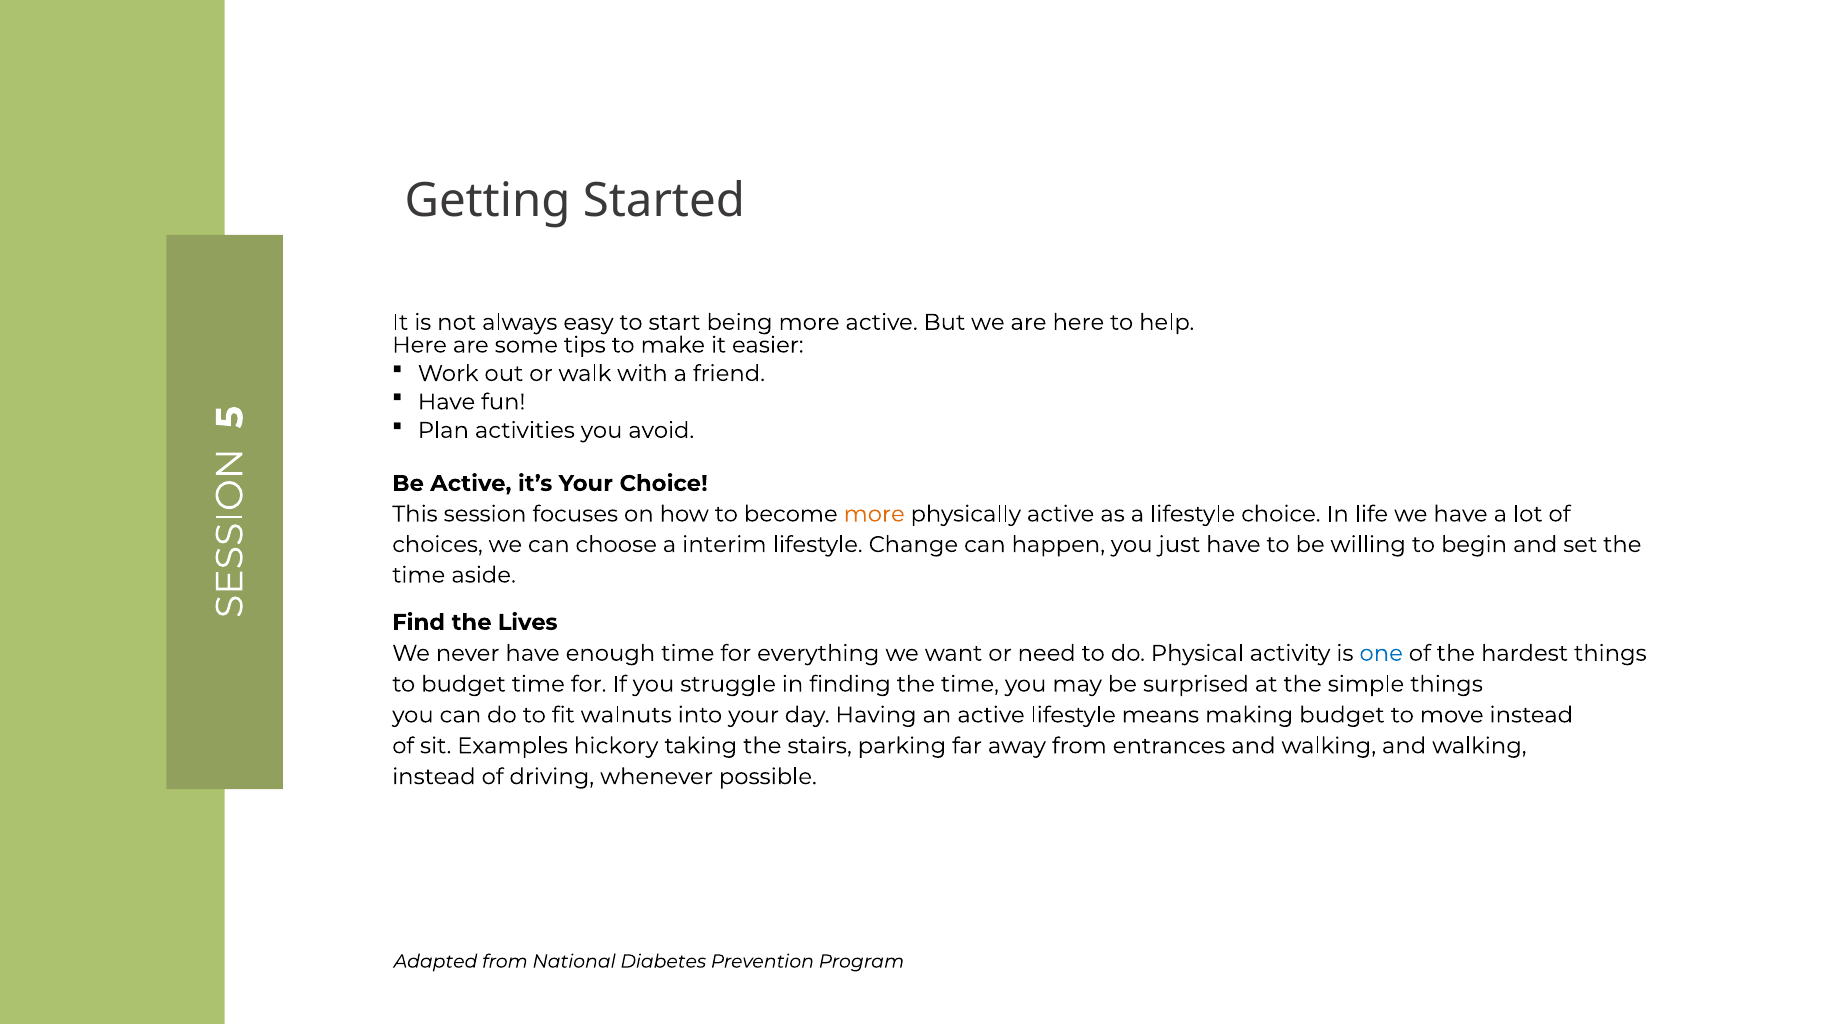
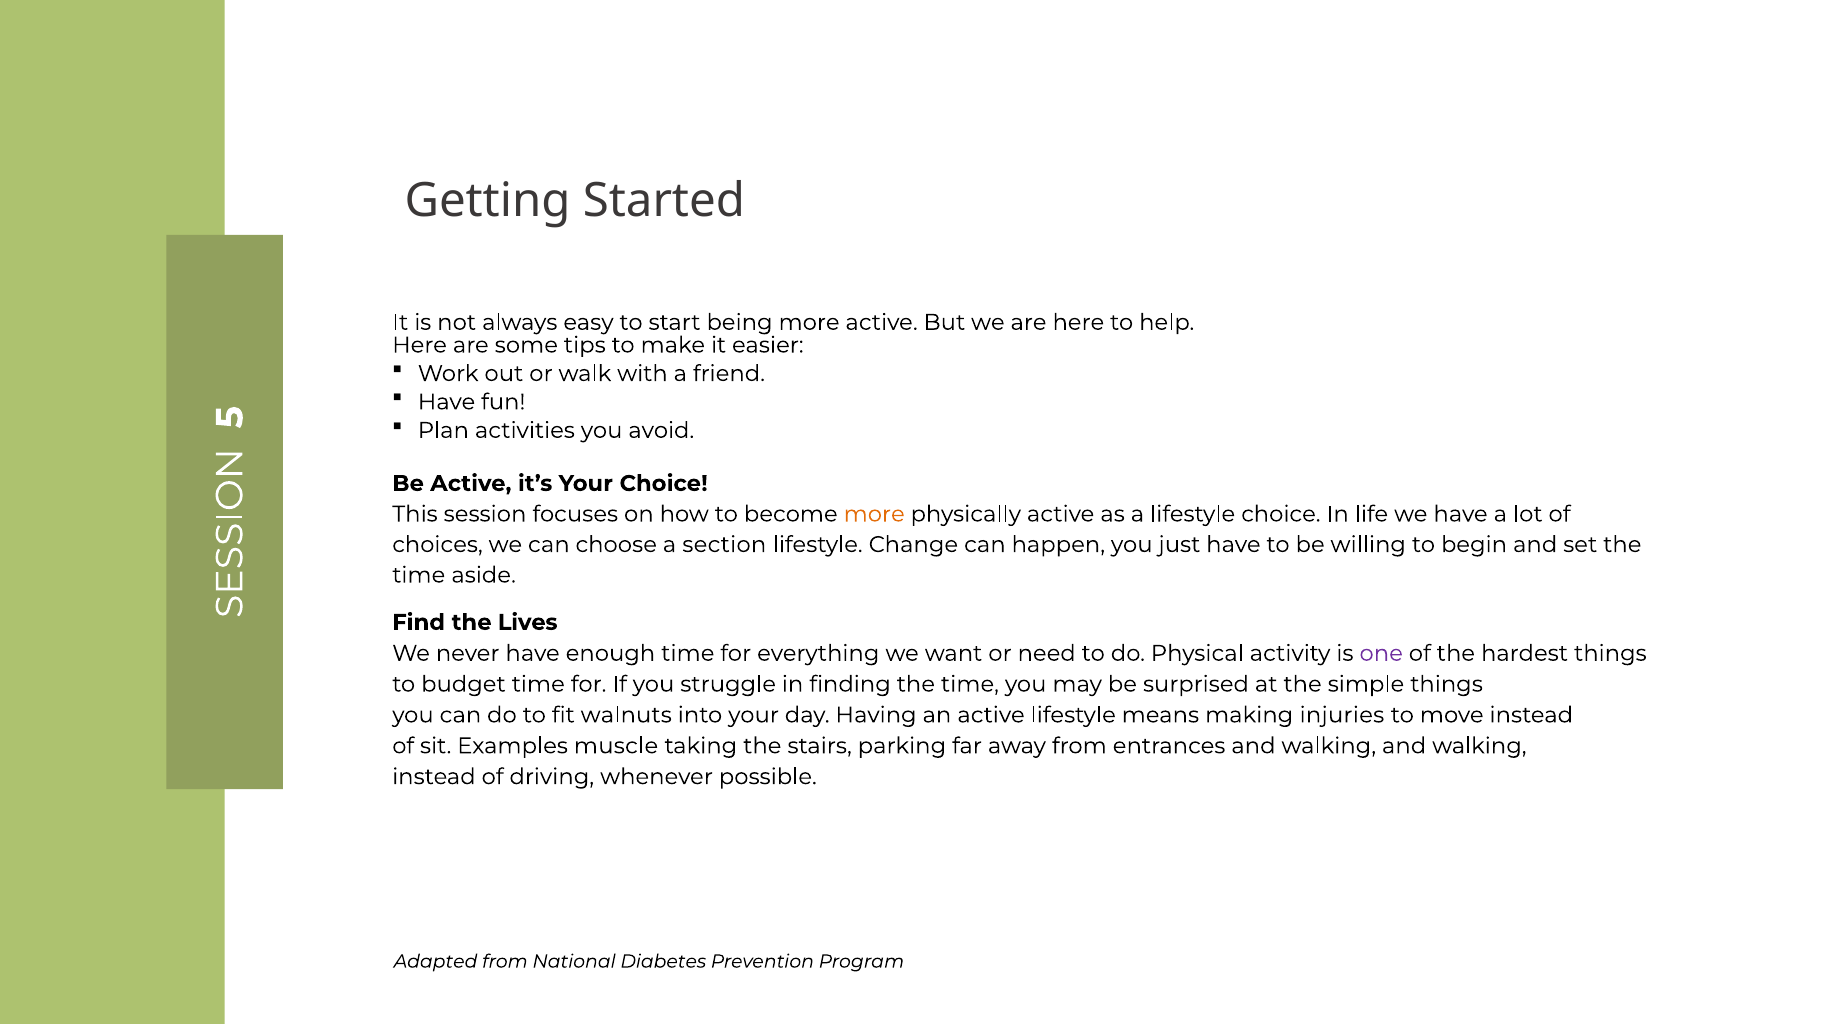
interim: interim -> section (724, 545)
one colour: blue -> purple (1381, 653)
making budget: budget -> injuries (1342, 715)
hickory: hickory -> muscle (616, 746)
